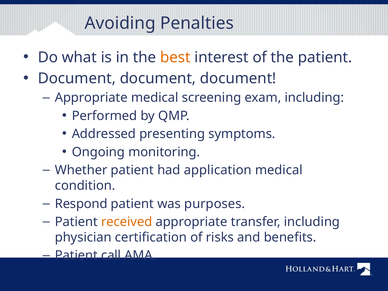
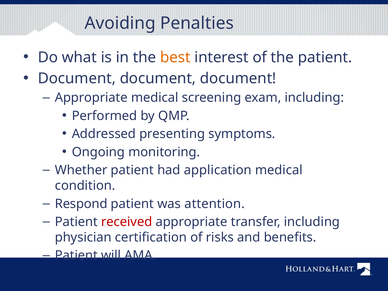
purposes: purposes -> attention (215, 204)
received colour: orange -> red (127, 222)
call: call -> will (111, 255)
